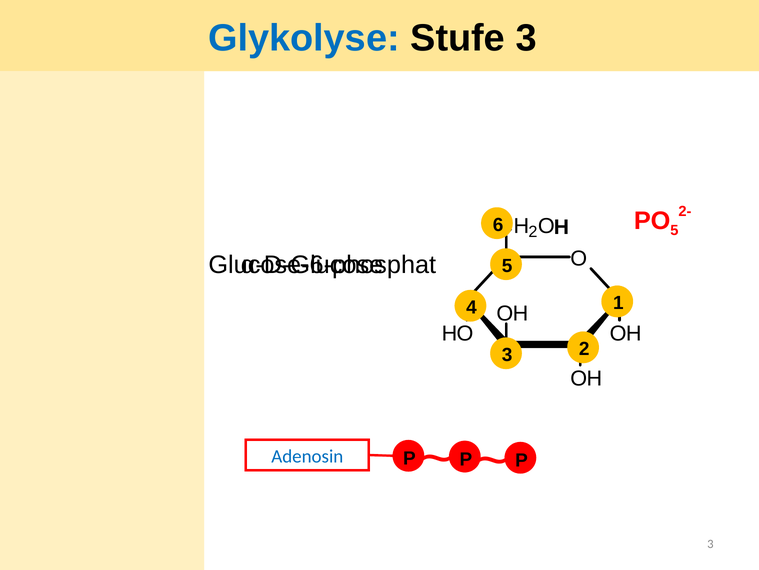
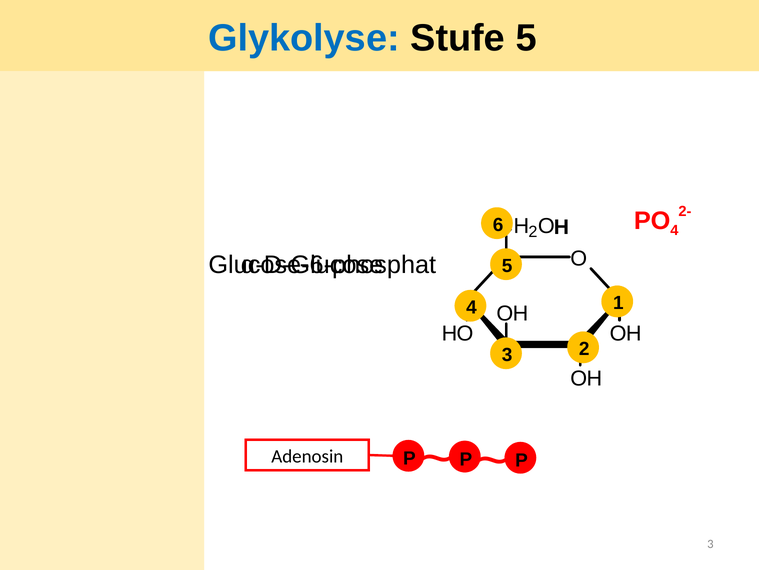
Stufe 3: 3 -> 5 (526, 38)
5: 5 -> 4 (674, 230)
Adenosin colour: blue -> black (307, 456)
